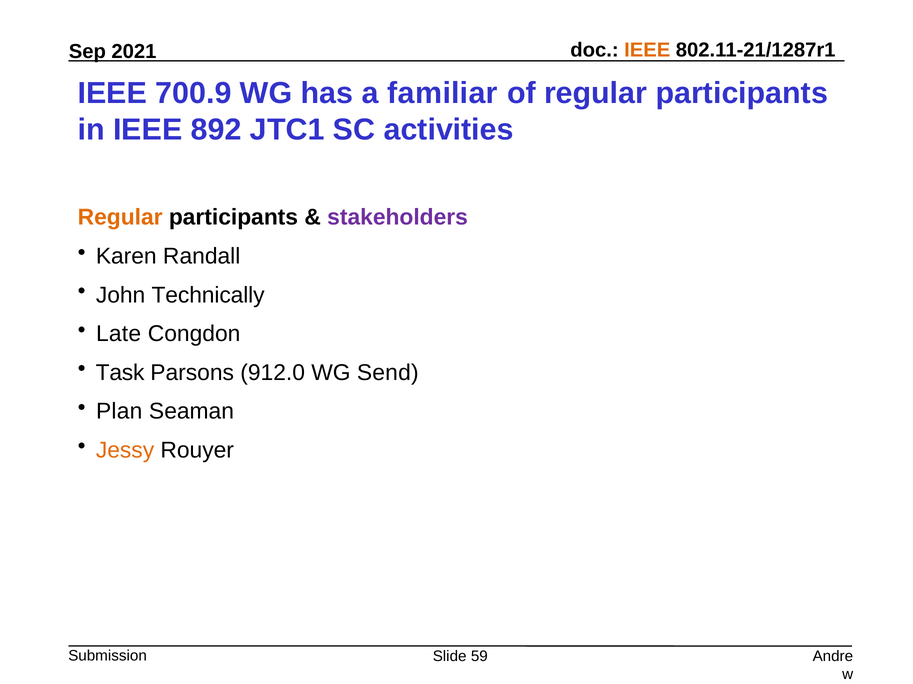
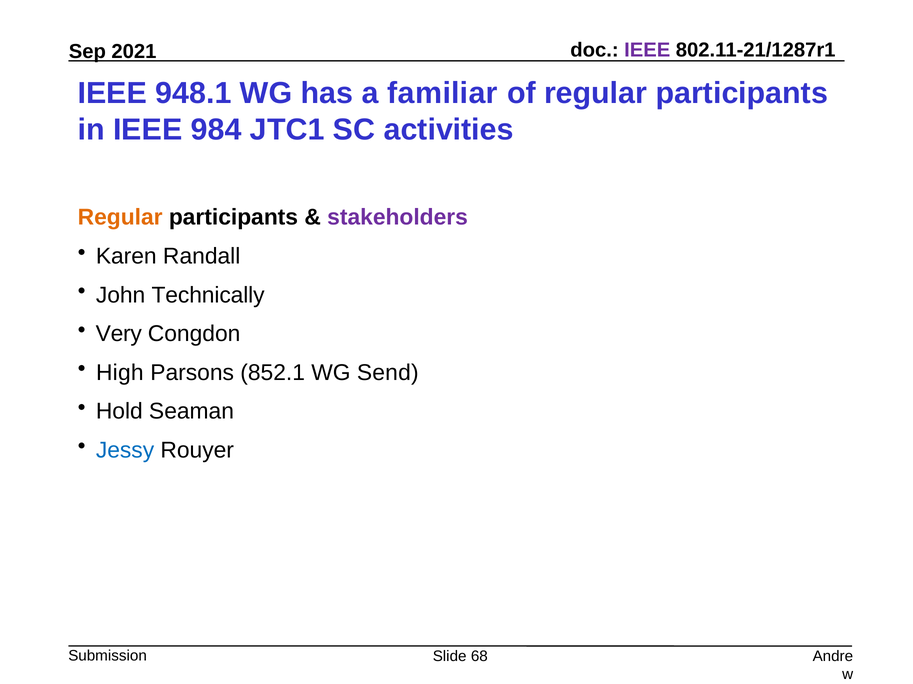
IEEE colour: orange -> purple (647, 50)
700.9: 700.9 -> 948.1 (193, 93)
892: 892 -> 984 (216, 130)
Late: Late -> Very (119, 334)
Task: Task -> High (120, 373)
912.0: 912.0 -> 852.1 (273, 373)
Plan: Plan -> Hold (119, 412)
Jessy colour: orange -> blue (125, 451)
59: 59 -> 68 (479, 657)
